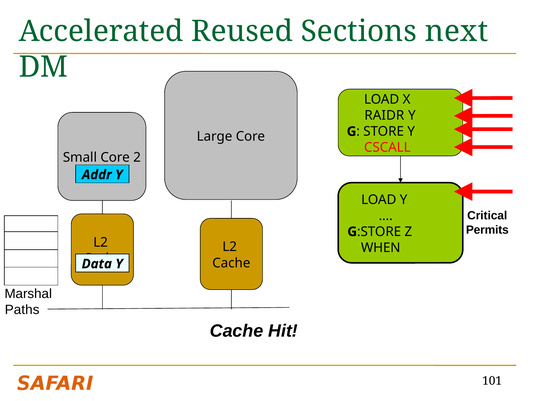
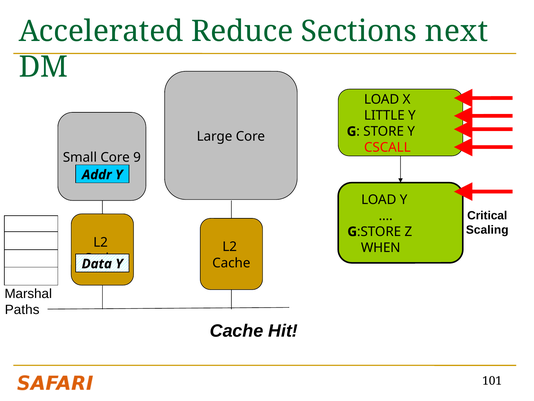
Reused: Reused -> Reduce (242, 31)
RAIDR: RAIDR -> LITTLE (384, 115)
2: 2 -> 9 (137, 157)
Permits: Permits -> Scaling (487, 229)
